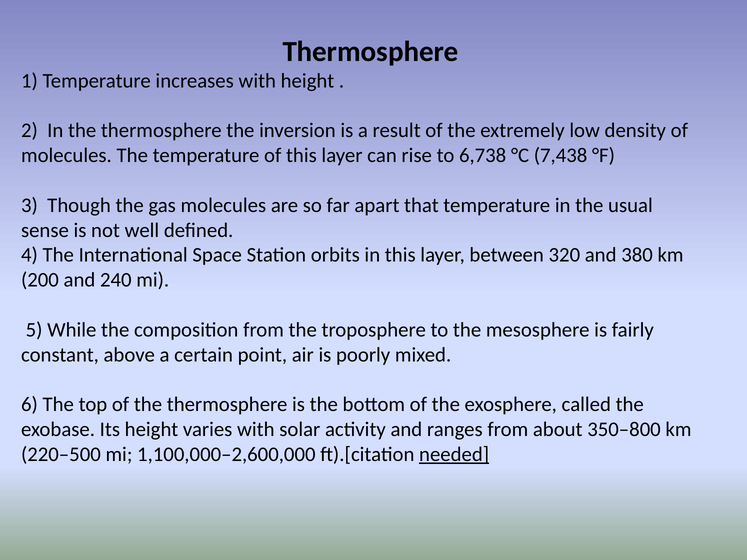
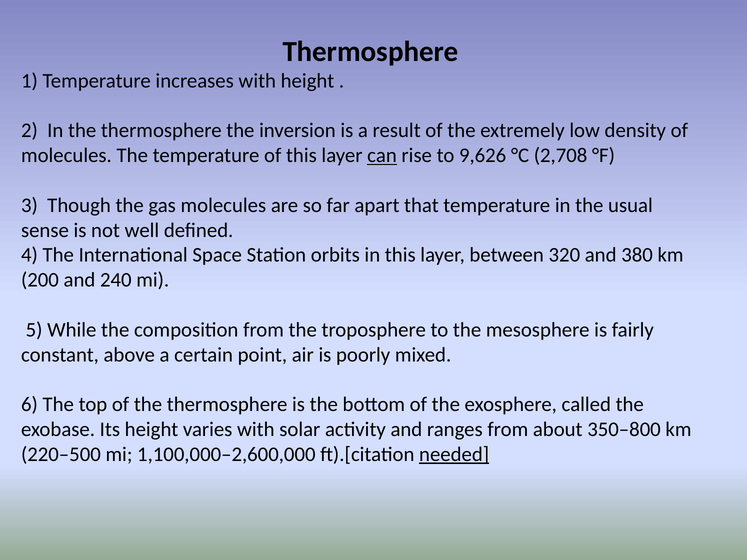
can underline: none -> present (382, 156)
6,738: 6,738 -> 9,626 (483, 156)
7,438: 7,438 -> 2,708 (561, 156)
